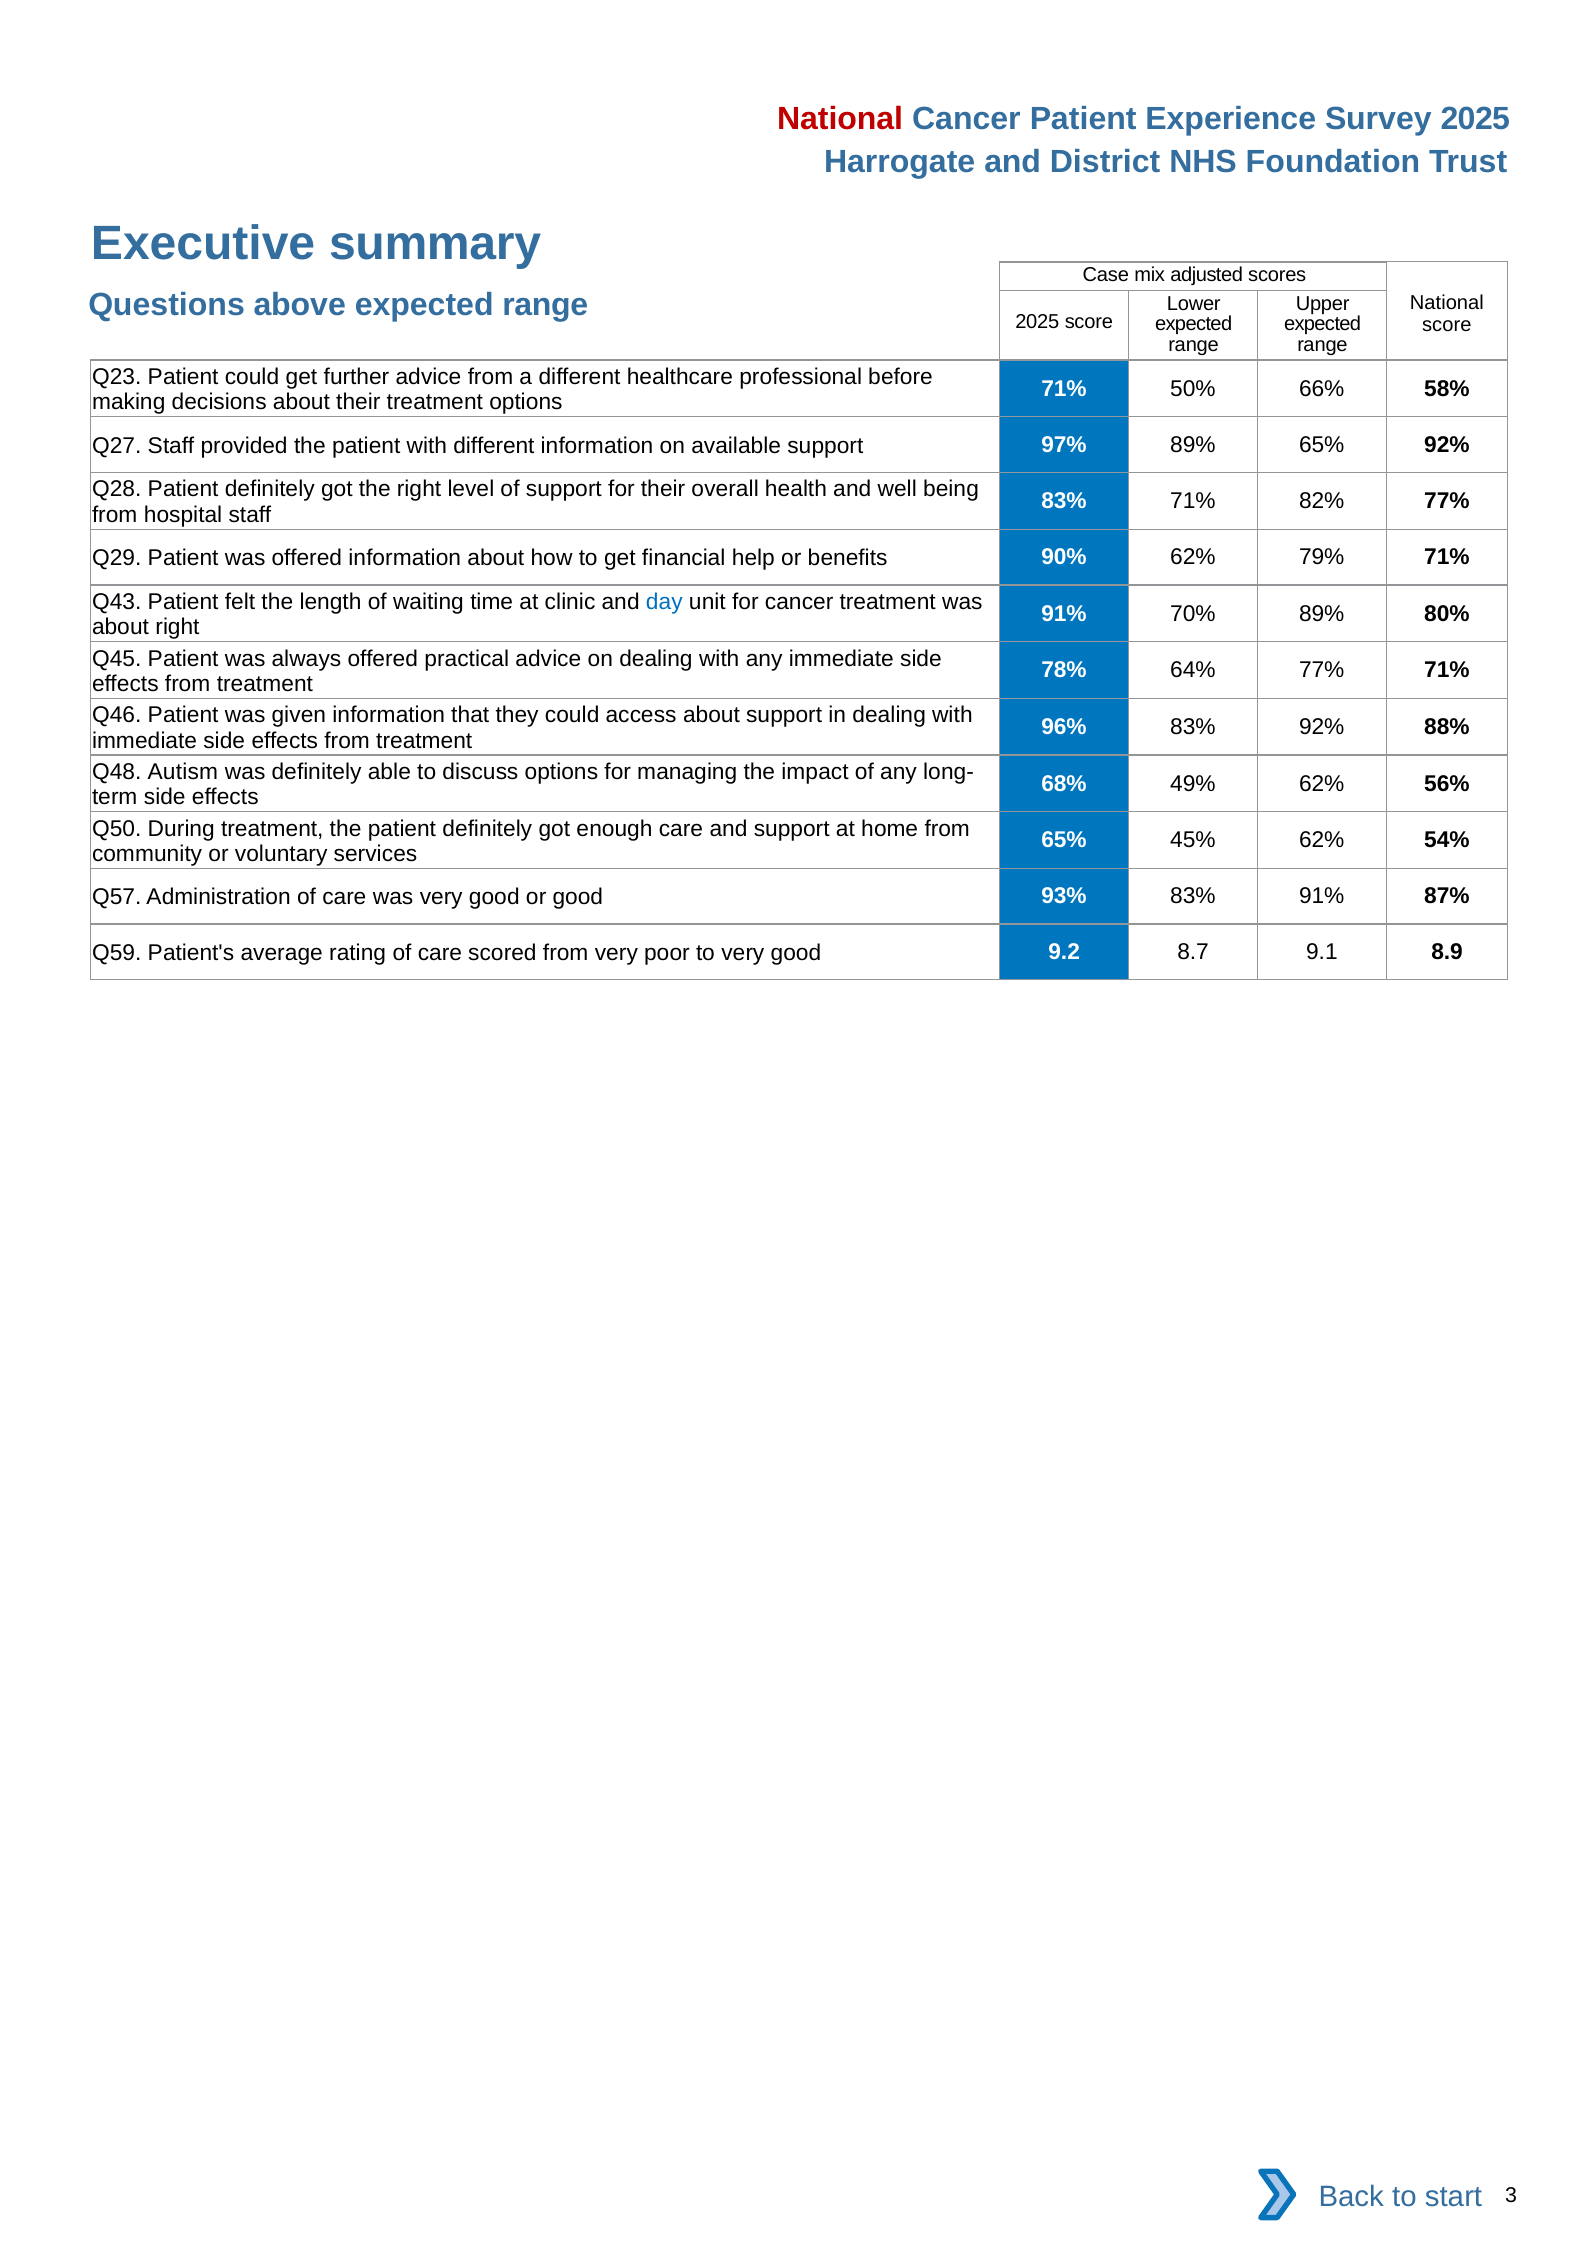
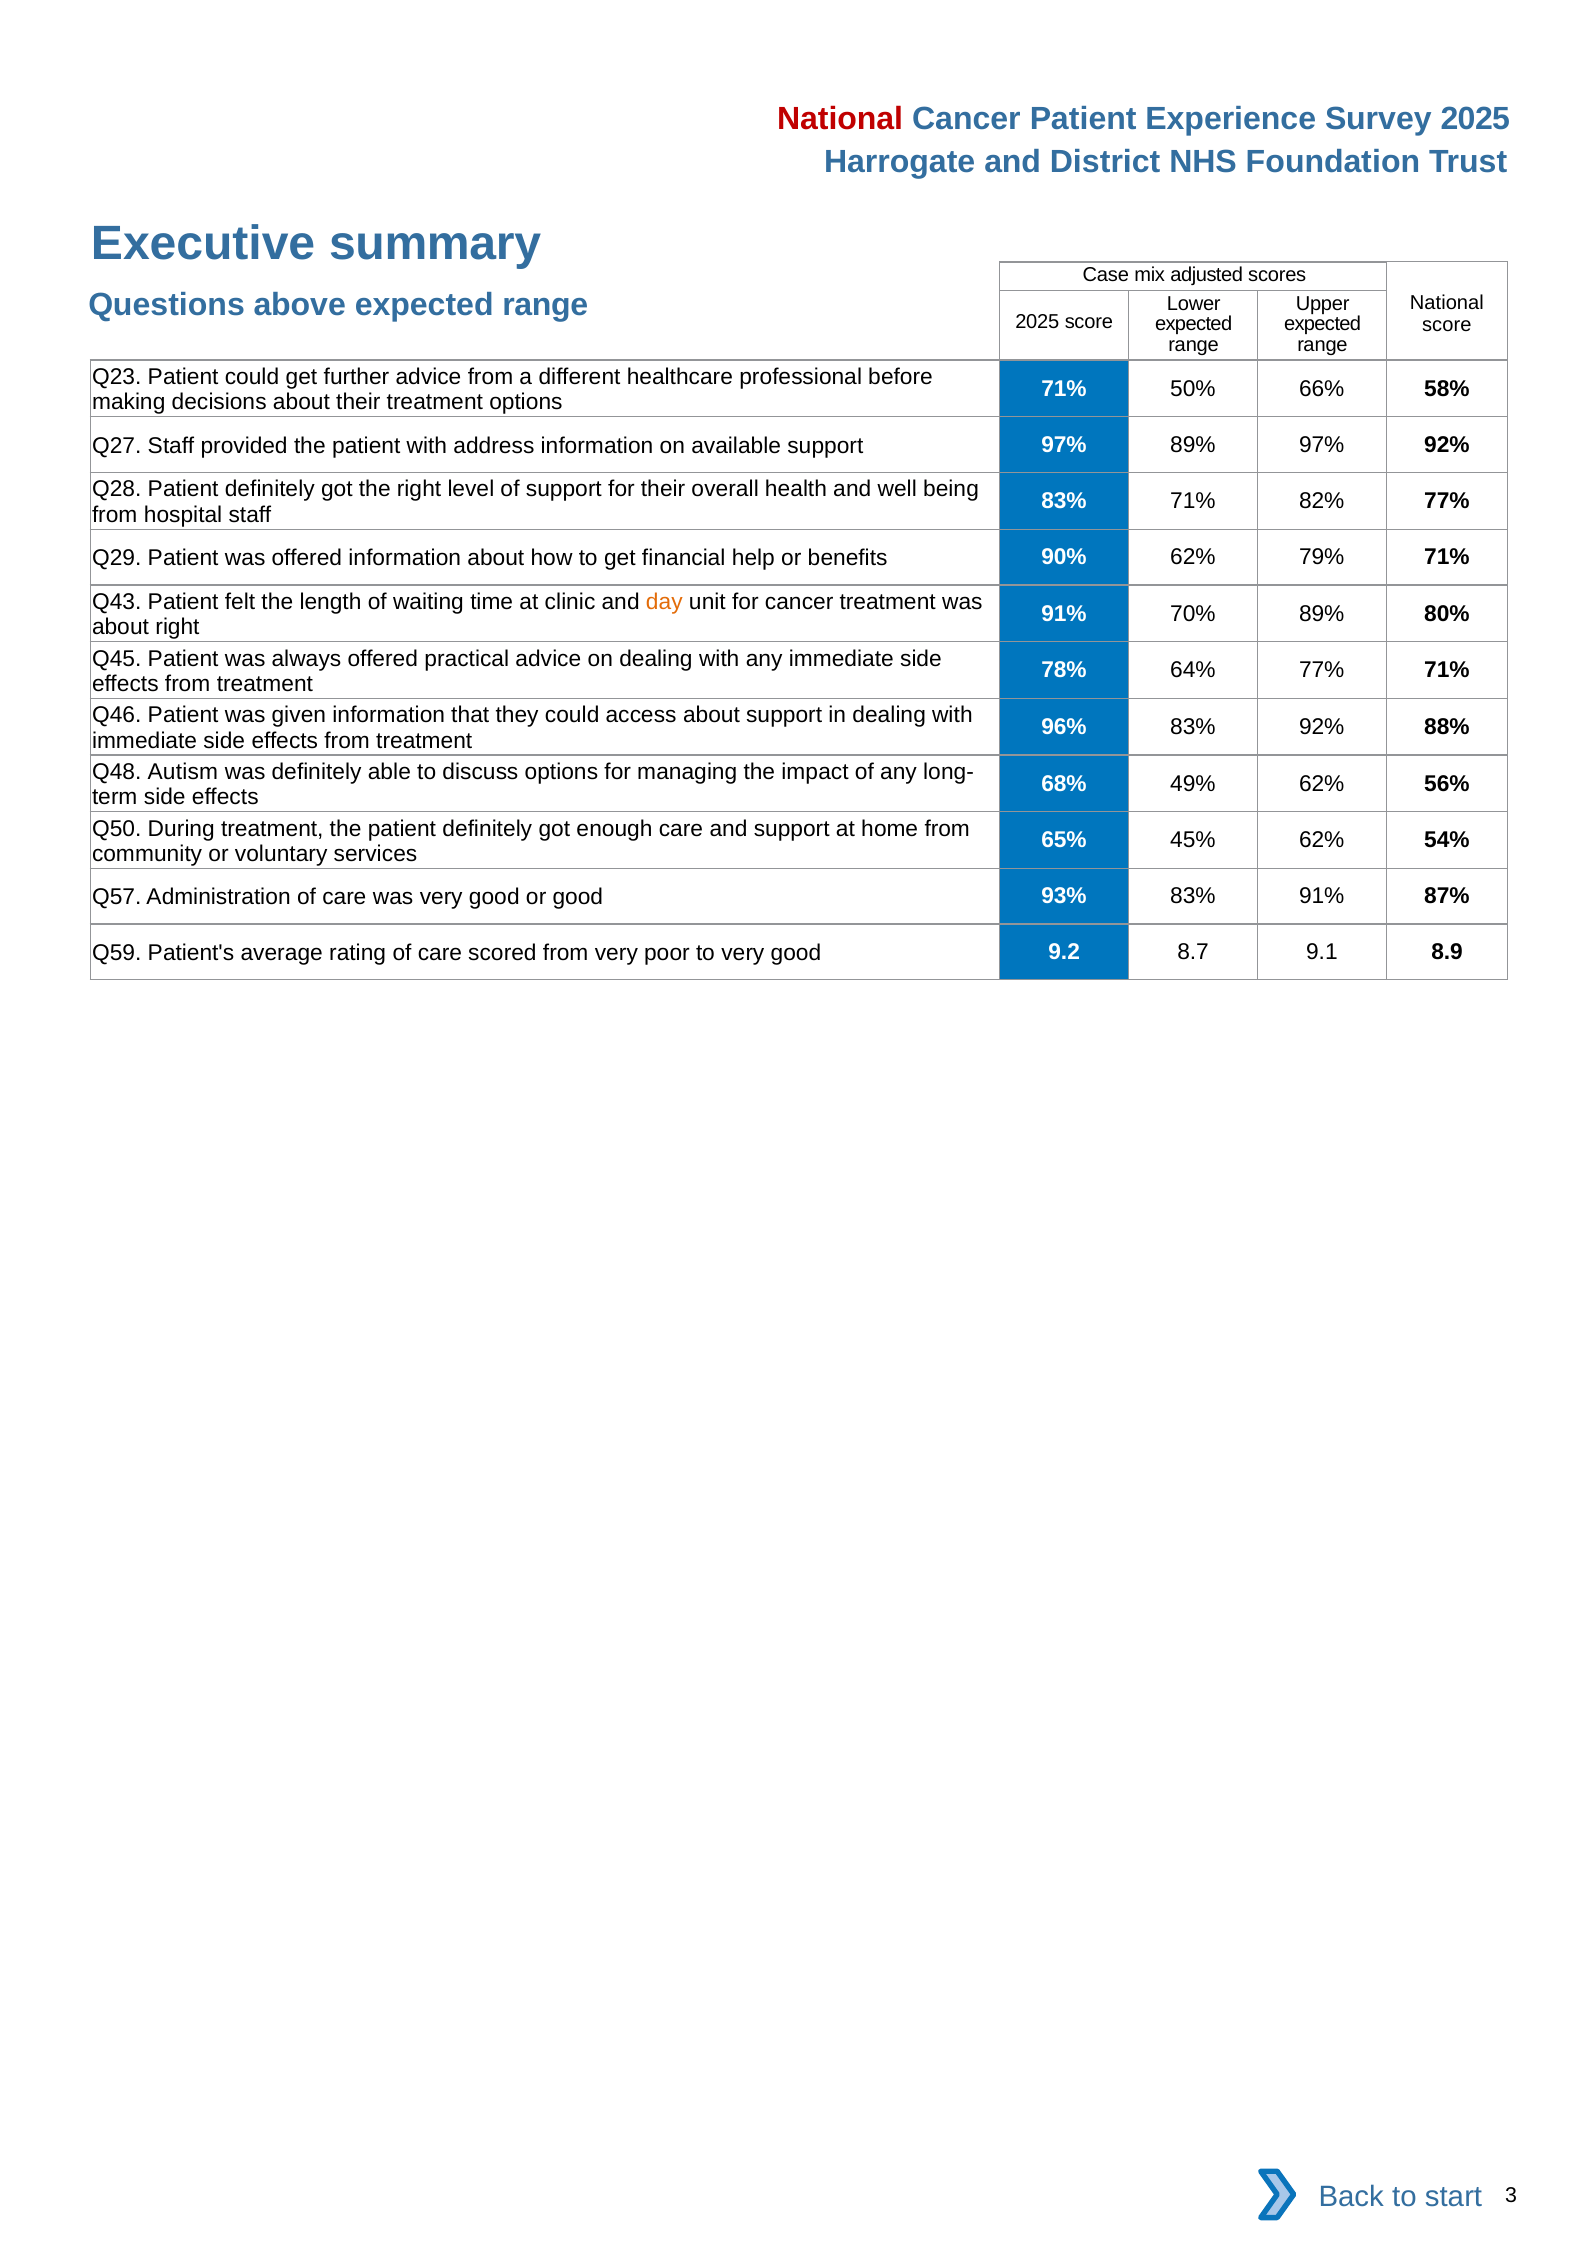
with different: different -> address (494, 446)
89% 65%: 65% -> 97% (1322, 445)
day colour: blue -> orange (664, 602)
